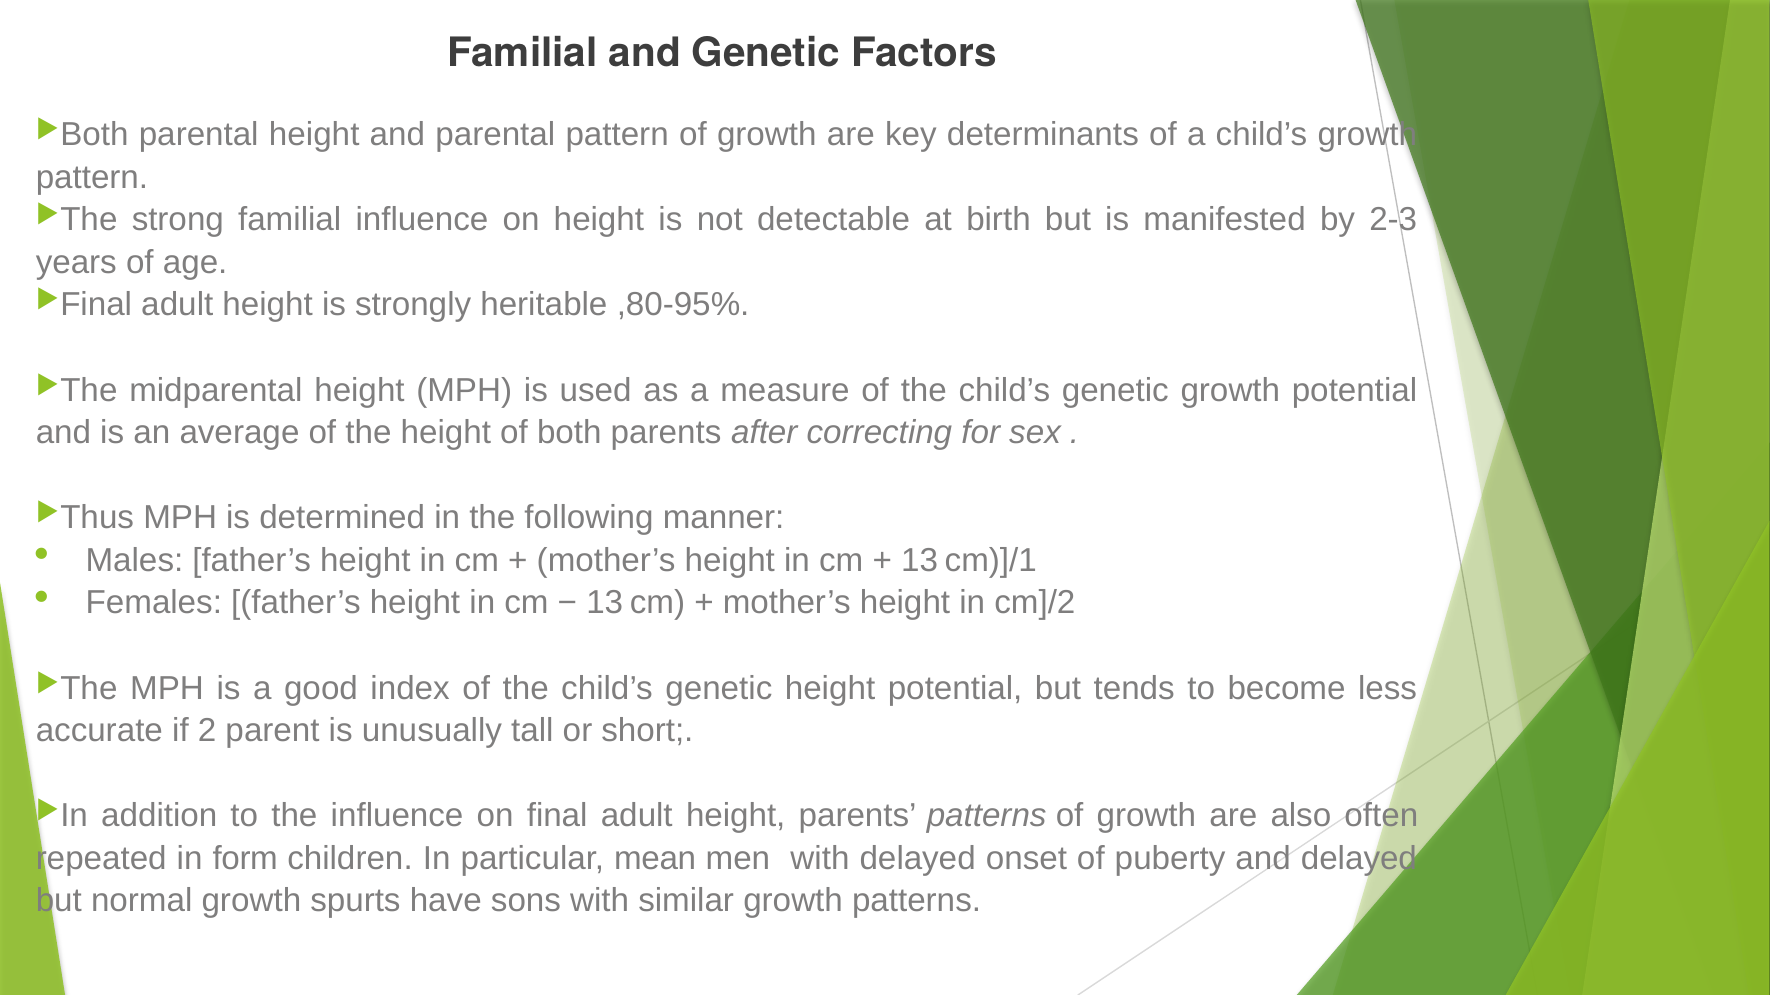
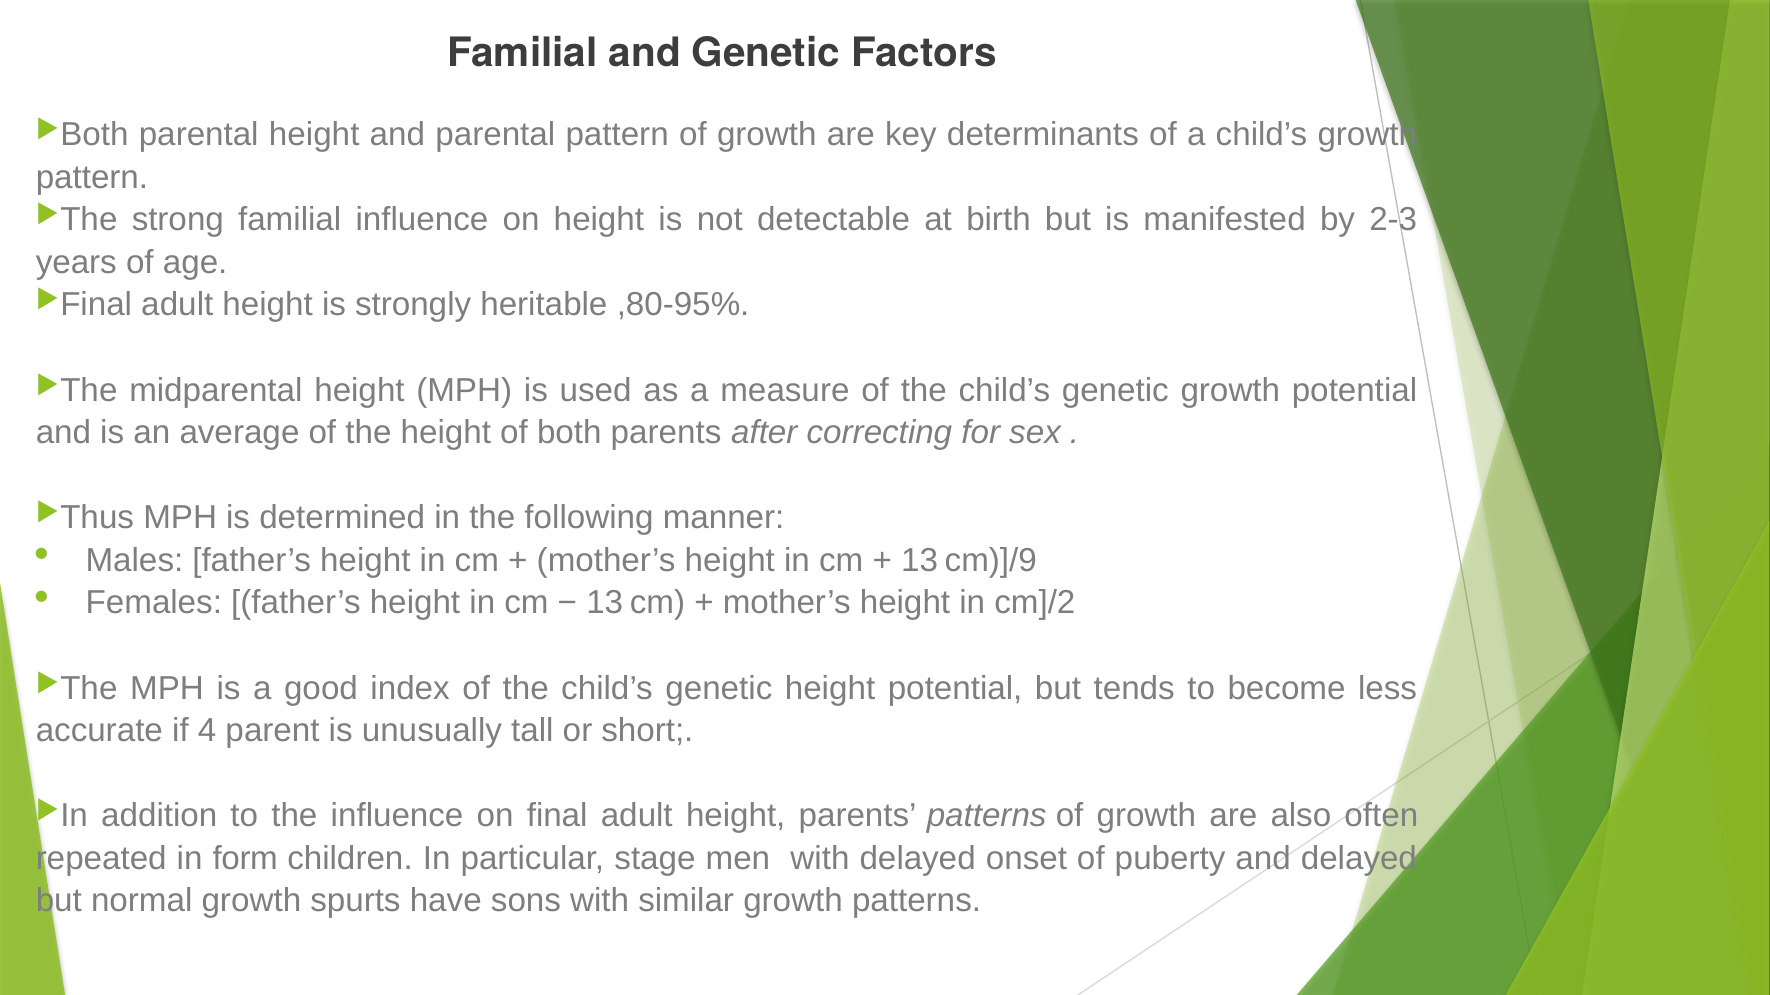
cm)]/1: cm)]/1 -> cm)]/9 (991, 561)
2: 2 -> 4 (207, 731)
mean: mean -> stage (655, 859)
